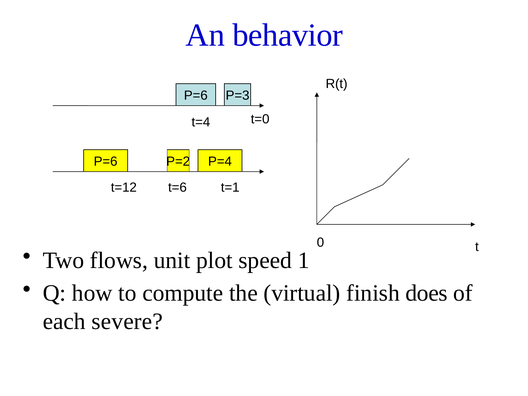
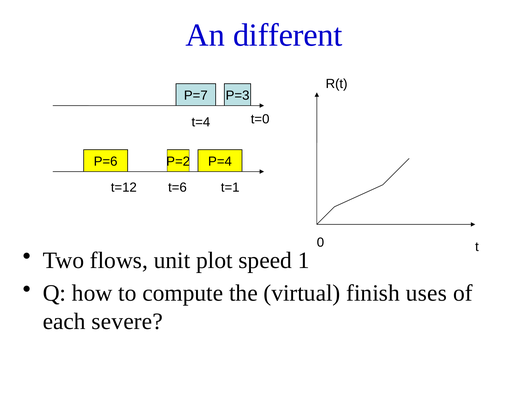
behavior: behavior -> different (288, 35)
P=6: P=6 -> P=7 (196, 96)
does: does -> uses (426, 293)
